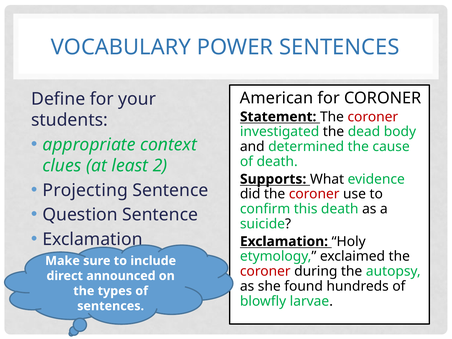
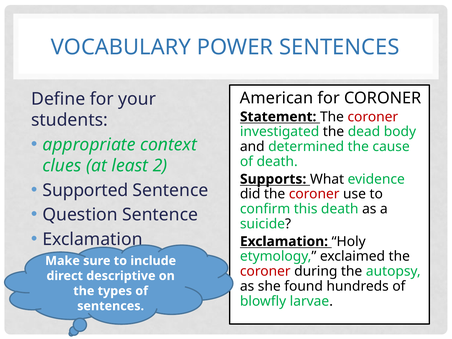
Projecting: Projecting -> Supported (85, 190)
announced: announced -> descriptive (121, 276)
